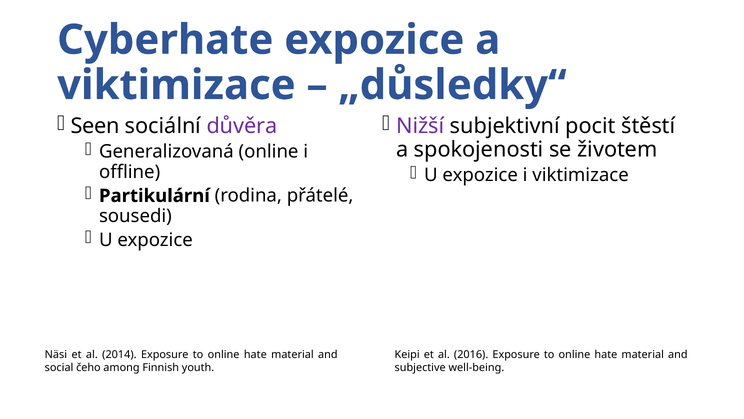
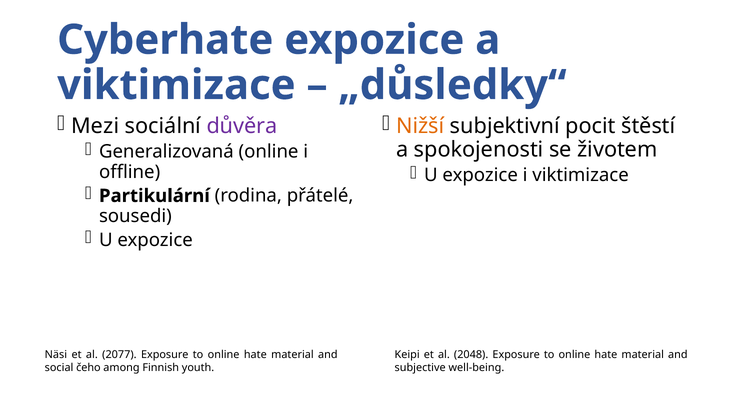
Seen: Seen -> Mezi (95, 126)
Nižší colour: purple -> orange (420, 126)
2014: 2014 -> 2077 (119, 354)
2016: 2016 -> 2048 (471, 354)
